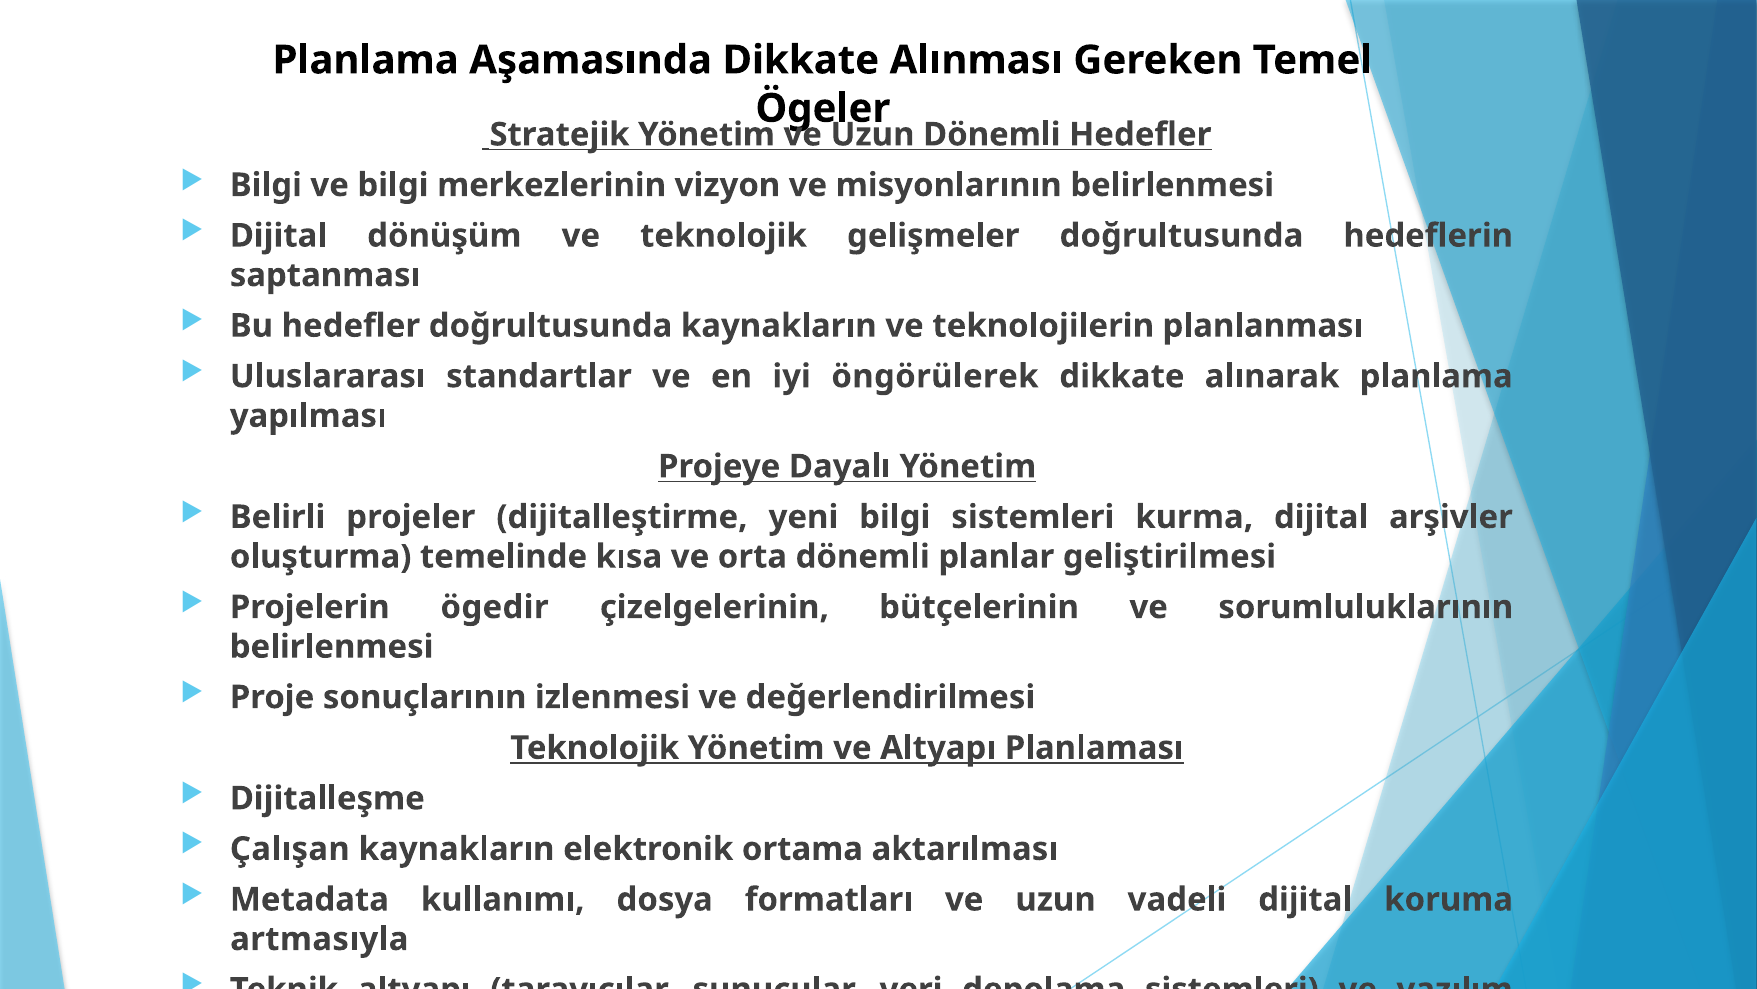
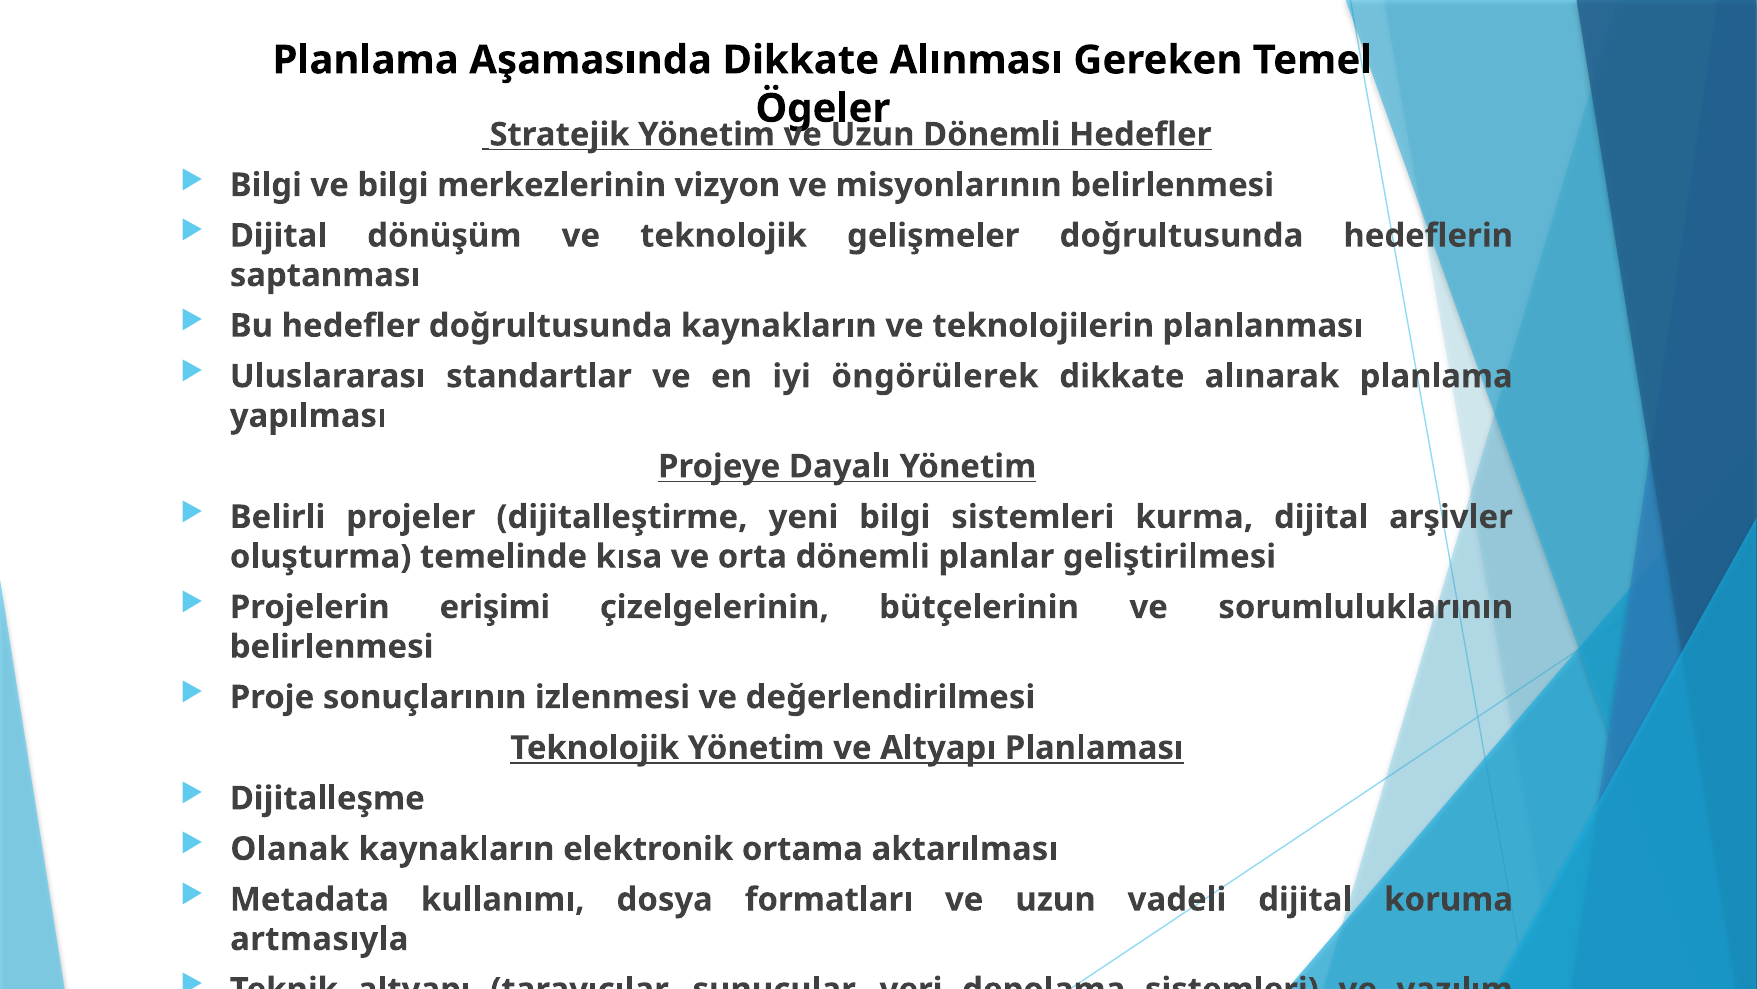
ögedir: ögedir -> erişimi (495, 607)
Çalışan: Çalışan -> Olanak (290, 848)
